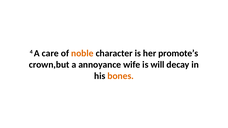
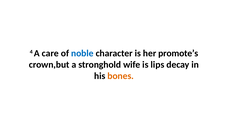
noble colour: orange -> blue (82, 53)
annoyance: annoyance -> stronghold (100, 65)
will: will -> lips (157, 65)
